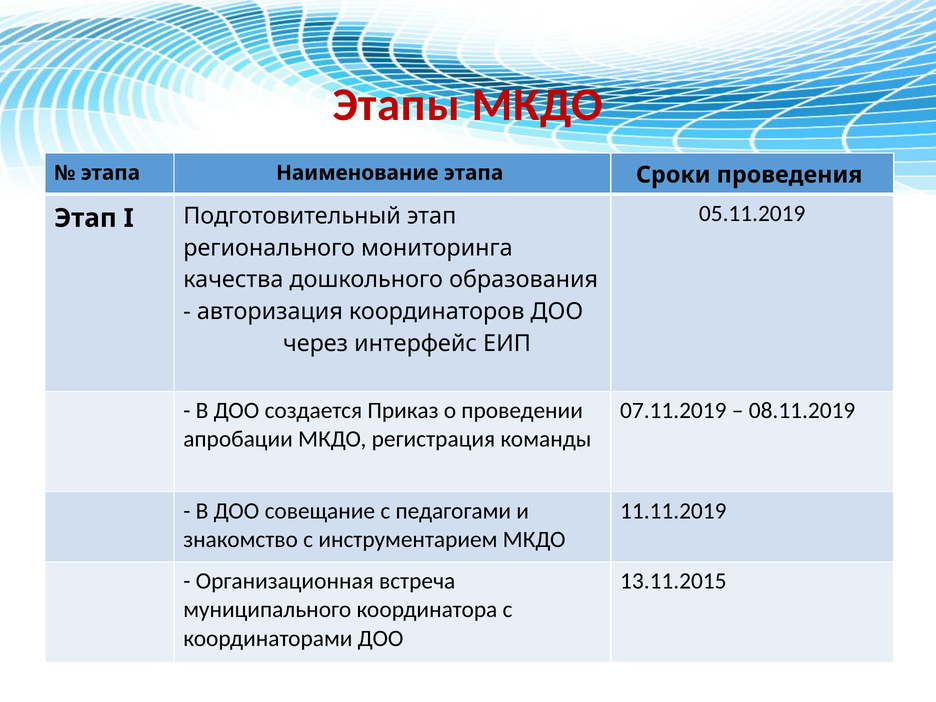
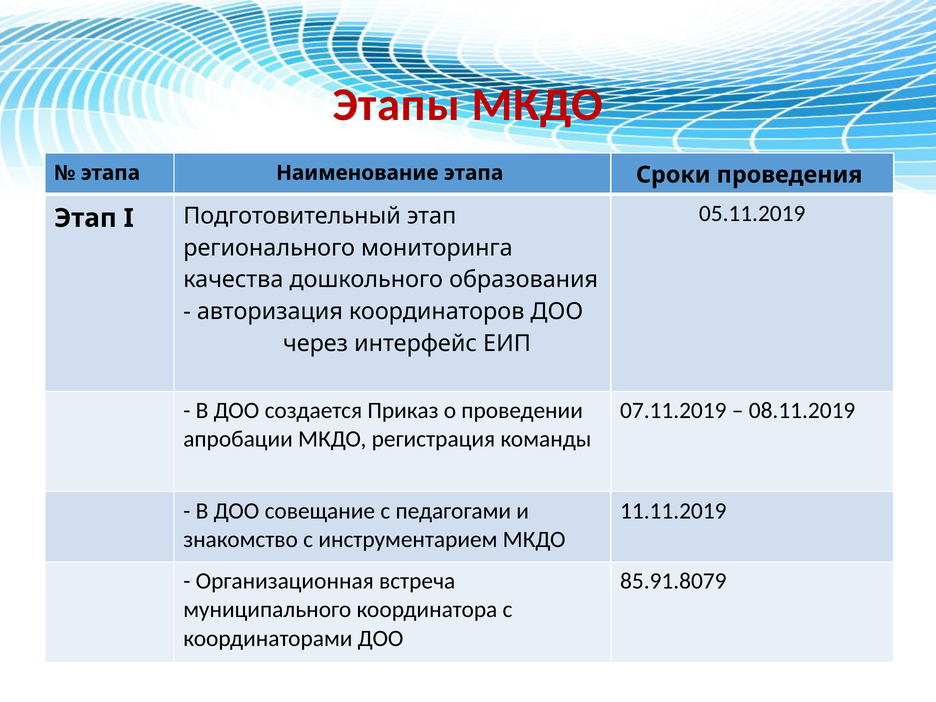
13.11.2015: 13.11.2015 -> 85.91.8079 (673, 581)
